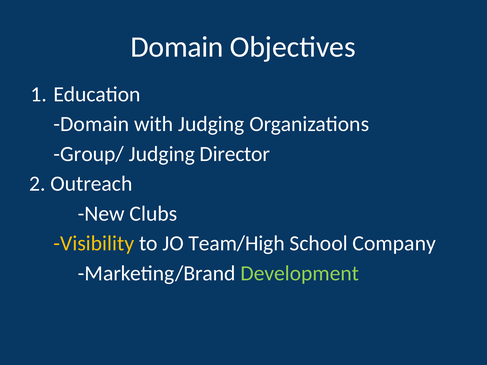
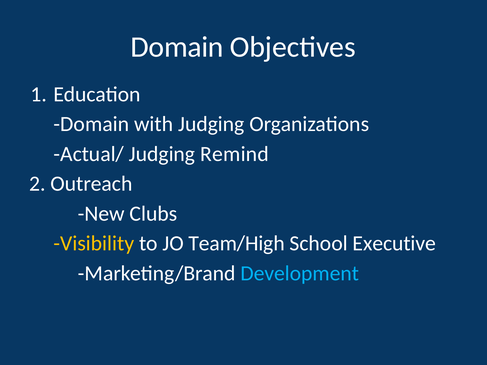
Group/: Group/ -> Actual/ (89, 154)
Director: Director -> Remind (235, 154)
Company: Company -> Executive (394, 244)
Development colour: light green -> light blue (300, 274)
